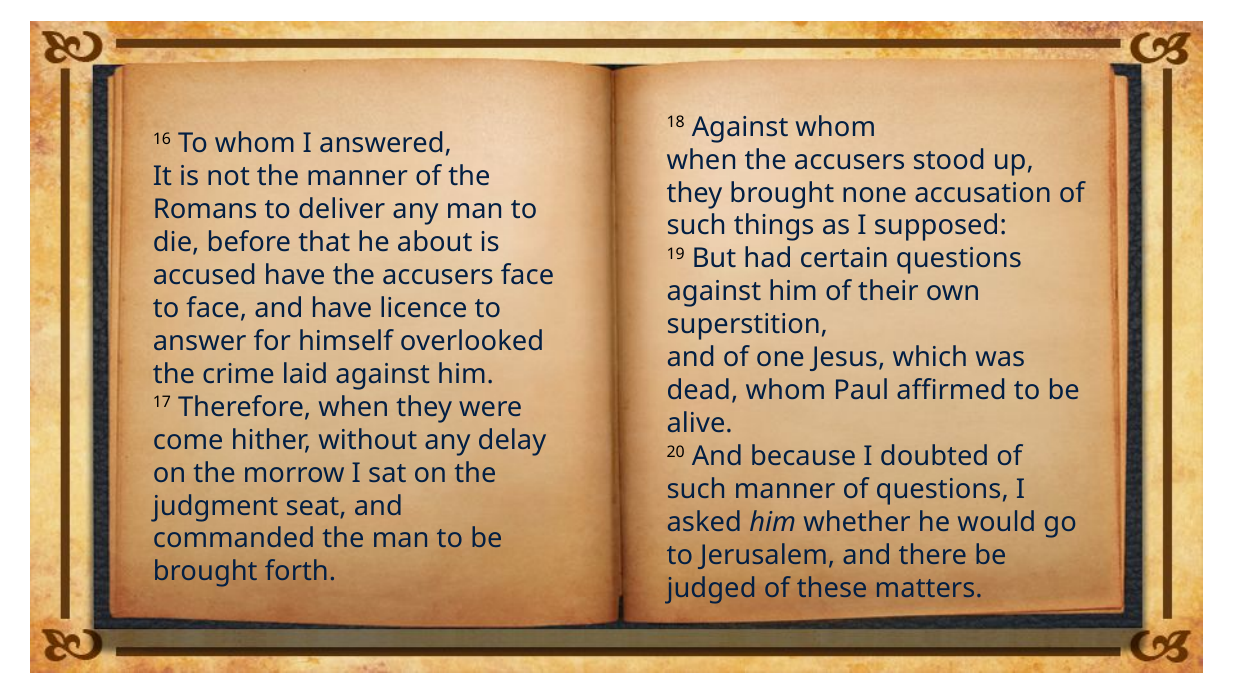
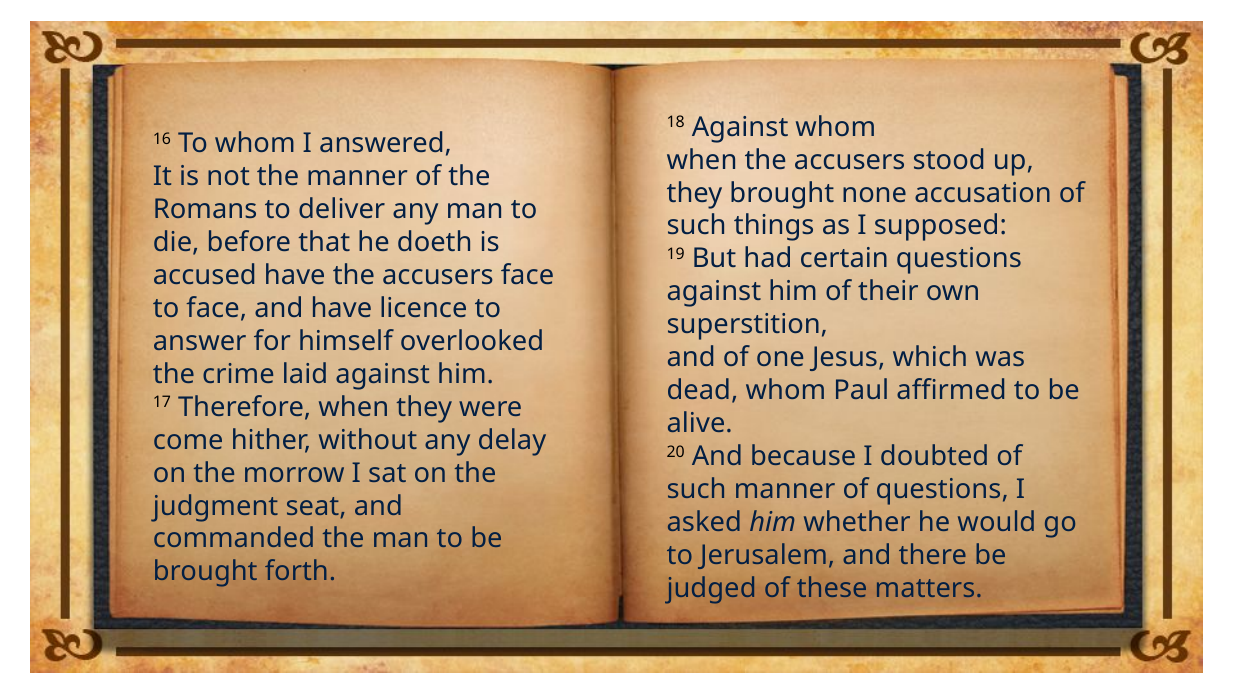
about: about -> doeth (435, 242)
